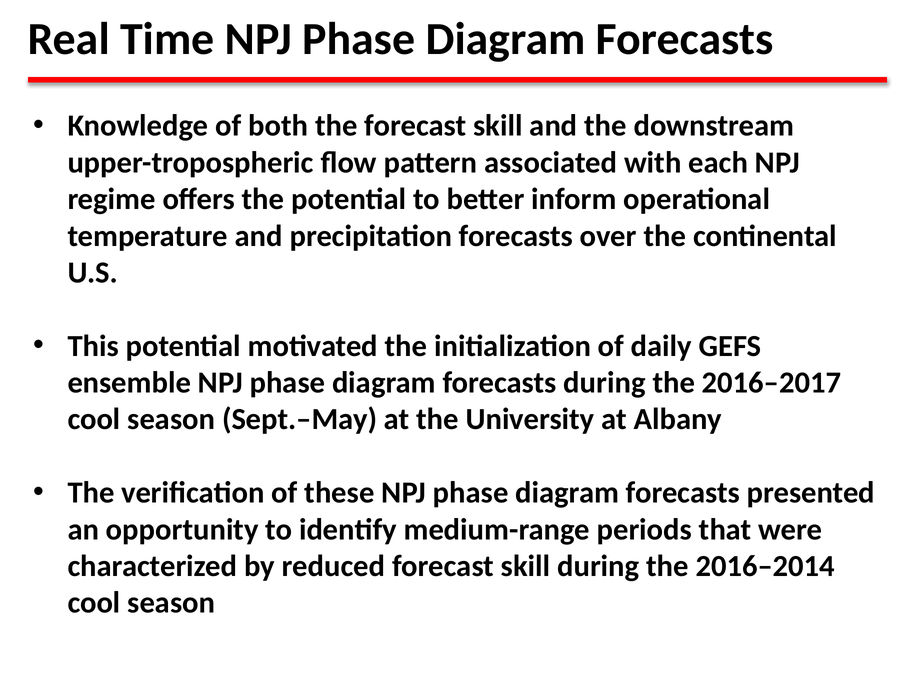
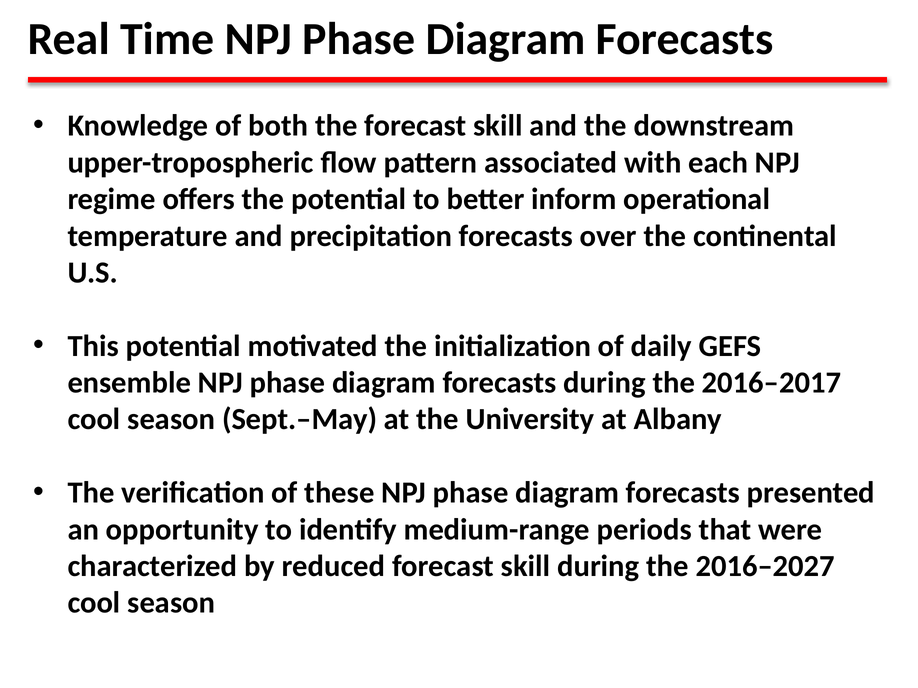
2016–2014: 2016–2014 -> 2016–2027 (765, 567)
